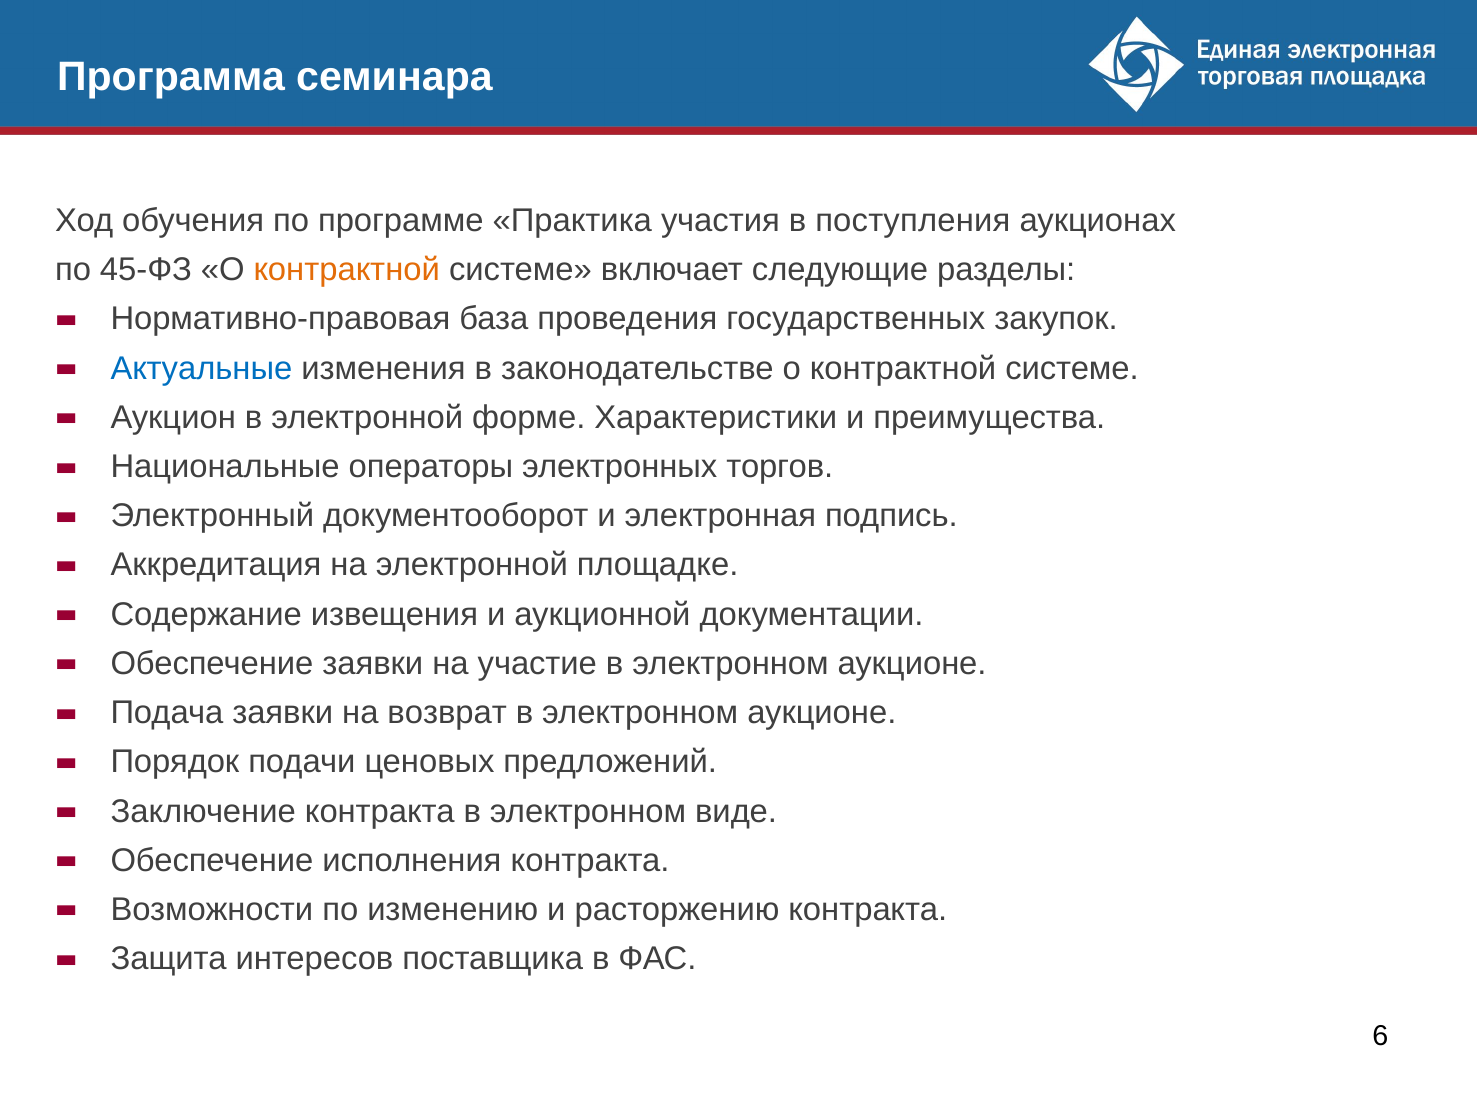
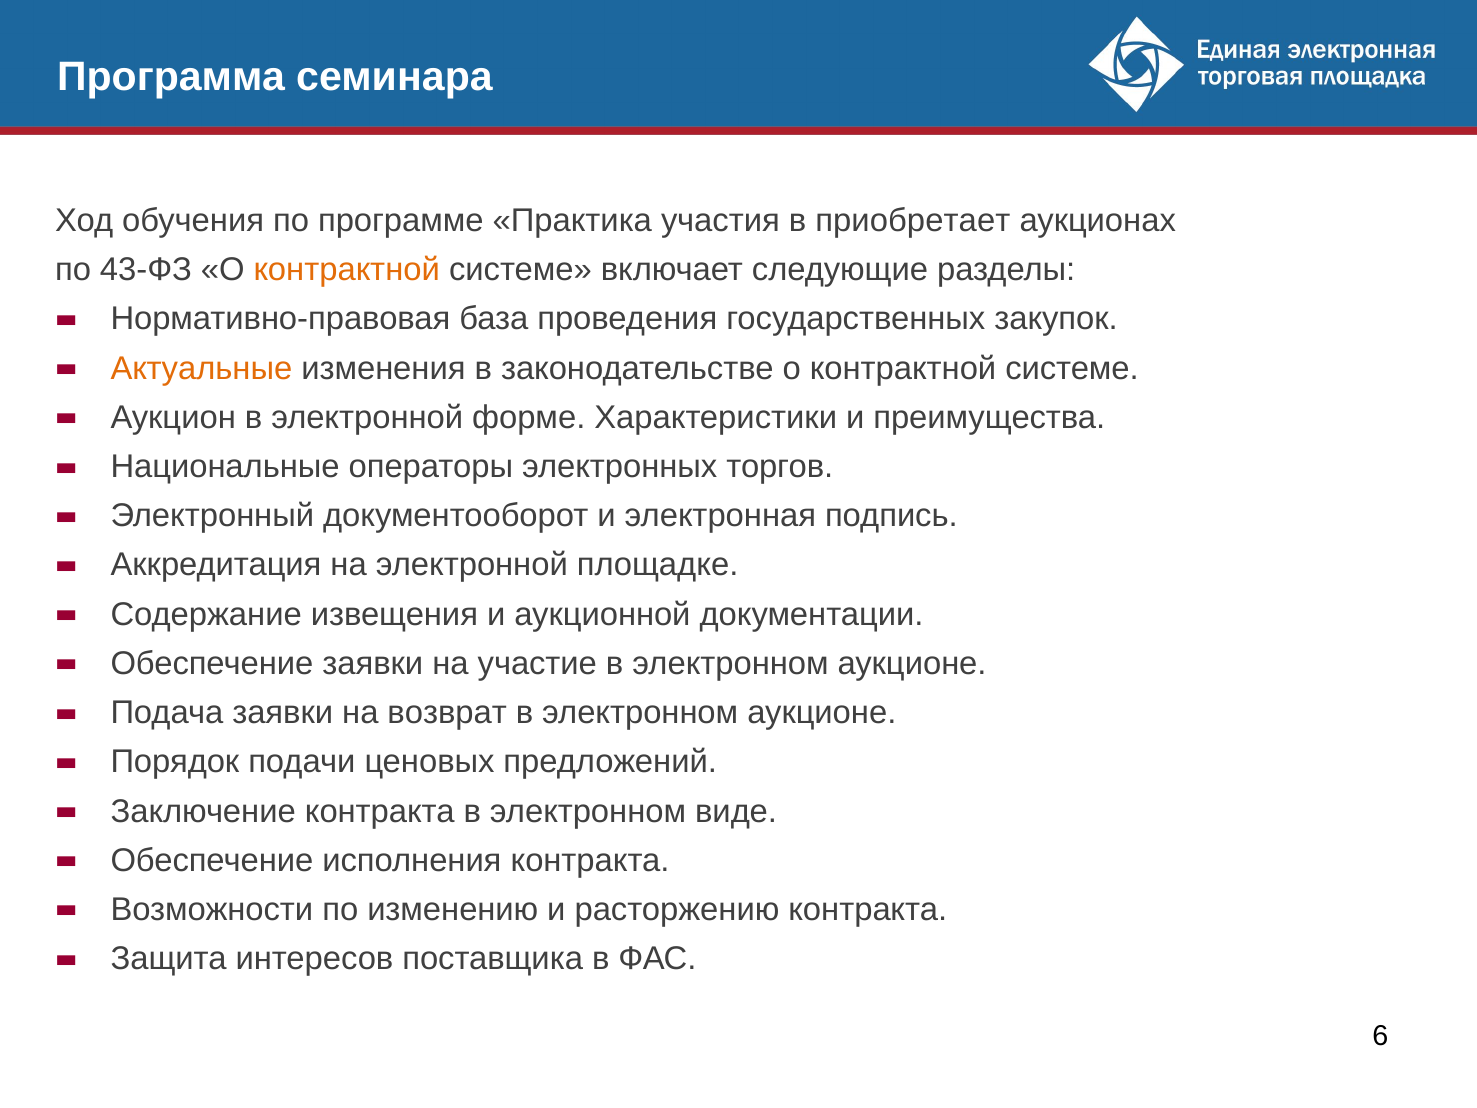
поступления: поступления -> приобретает (913, 221)
45-ФЗ: 45-ФЗ -> 43-ФЗ (146, 270)
Актуальные colour: blue -> orange (201, 368)
